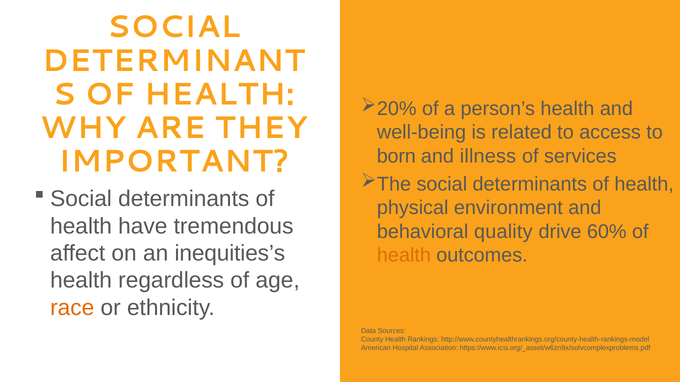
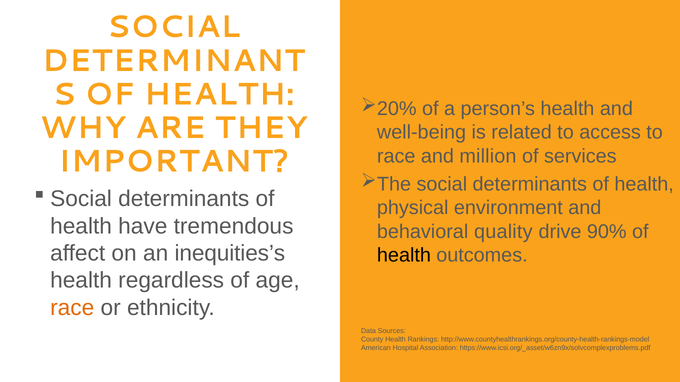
born: born -> race (396, 156)
illness: illness -> million (488, 156)
60%: 60% -> 90% (607, 232)
health colour: orange -> black (404, 256)
